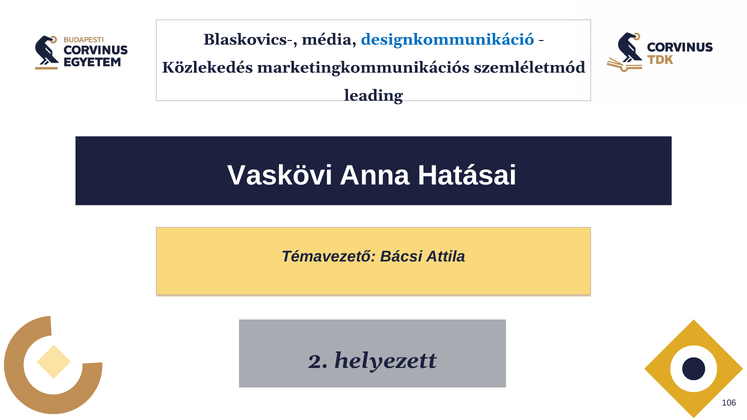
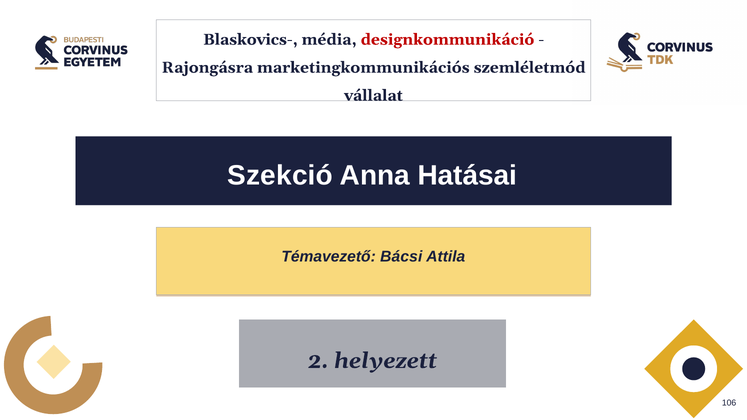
designkommunikáció colour: blue -> red (447, 40)
Közlekedés: Közlekedés -> Rajongásra (207, 68)
leading: leading -> vállalat (373, 96)
Vaskövi: Vaskövi -> Szekció (280, 176)
